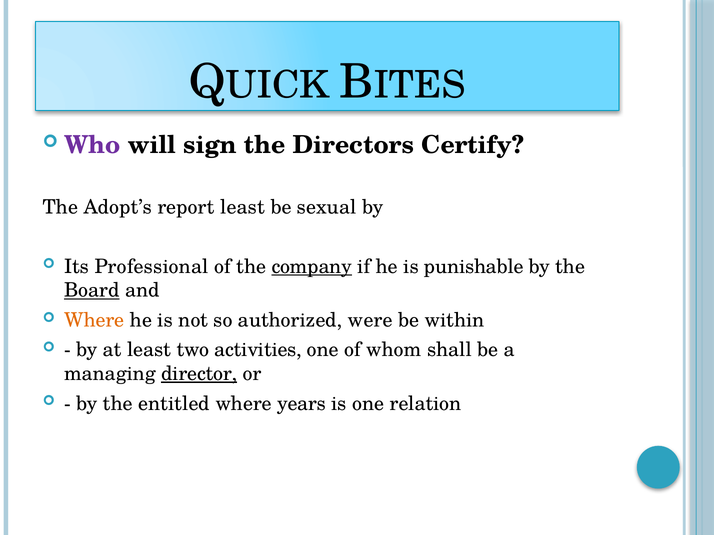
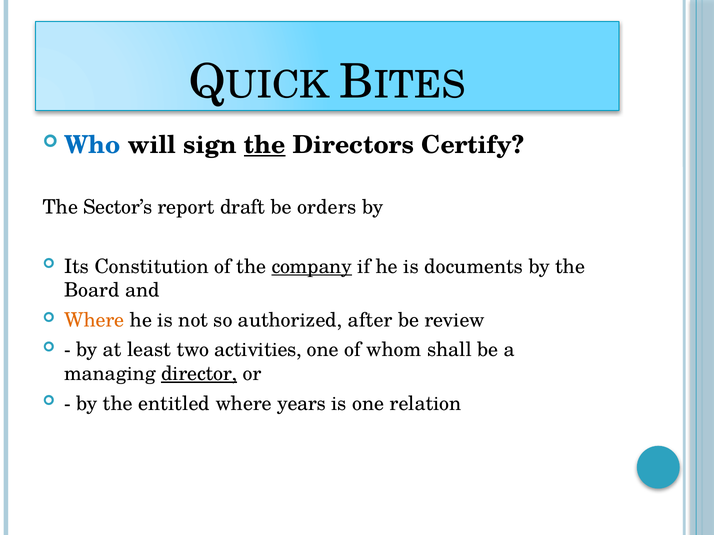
Who colour: purple -> blue (92, 145)
the underline: none -> present (265, 145)
Adopt’s: Adopt’s -> Sector’s (118, 207)
report least: least -> draft (243, 207)
sexual: sexual -> orders (327, 207)
Professional: Professional -> Constitution (152, 267)
punishable: punishable -> documents (474, 267)
Board underline: present -> none (92, 291)
were: were -> after (370, 320)
within: within -> review (455, 320)
